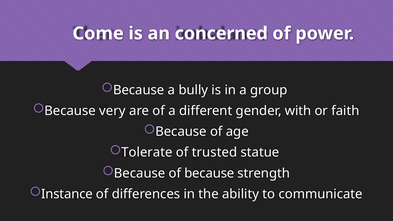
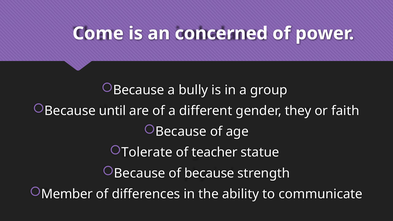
very: very -> until (113, 111)
with: with -> they (298, 111)
trusted: trusted -> teacher (215, 152)
Instance: Instance -> Member (67, 194)
